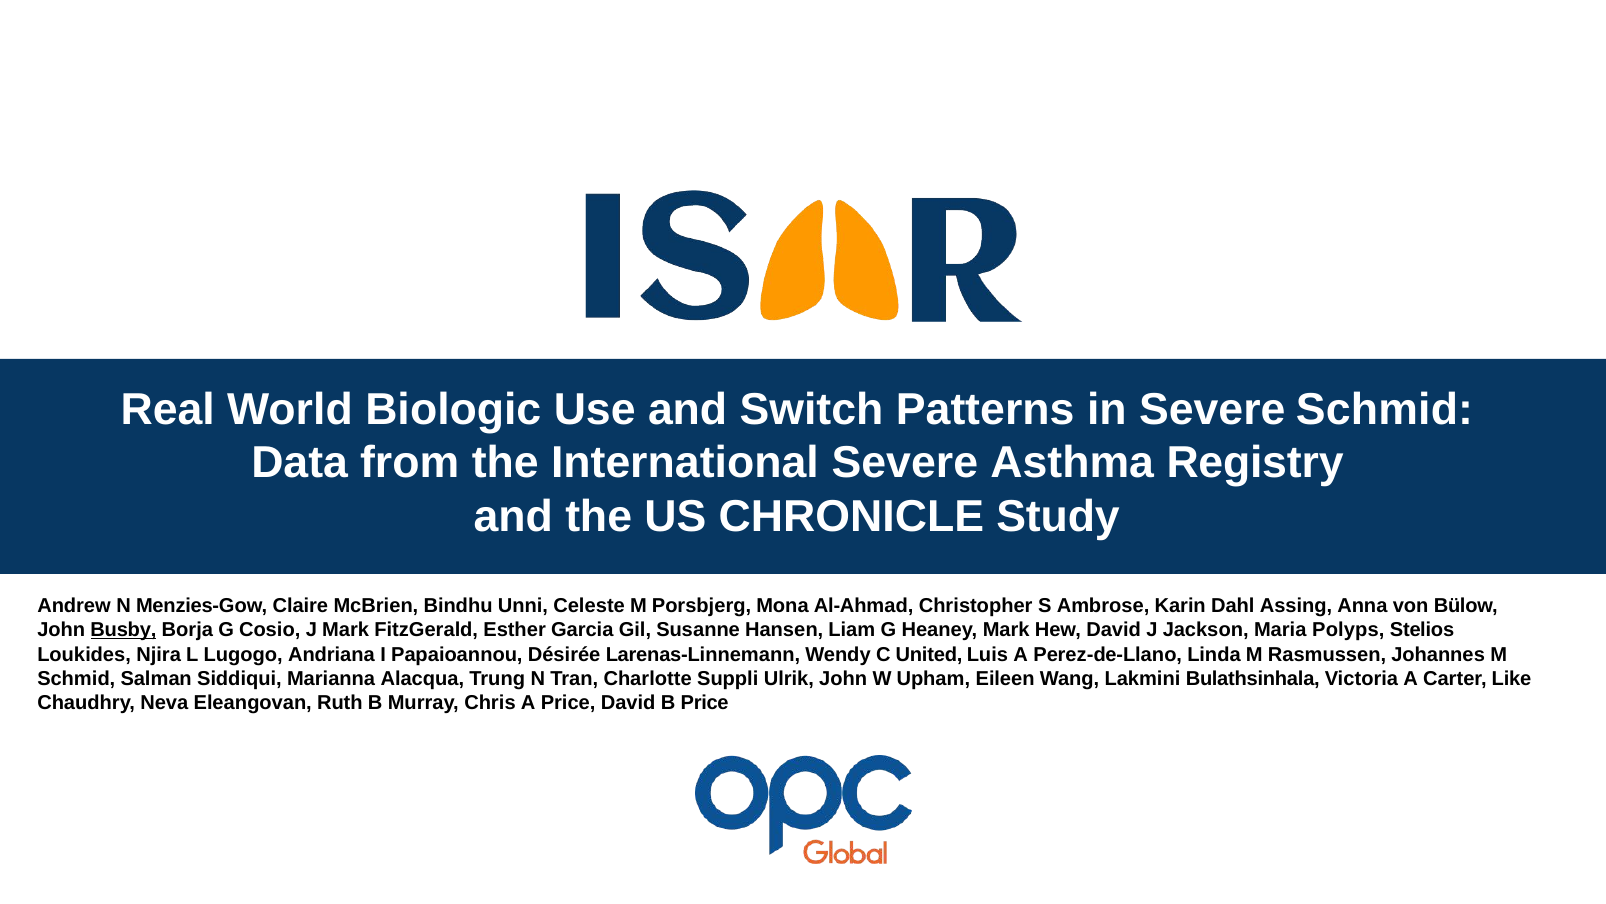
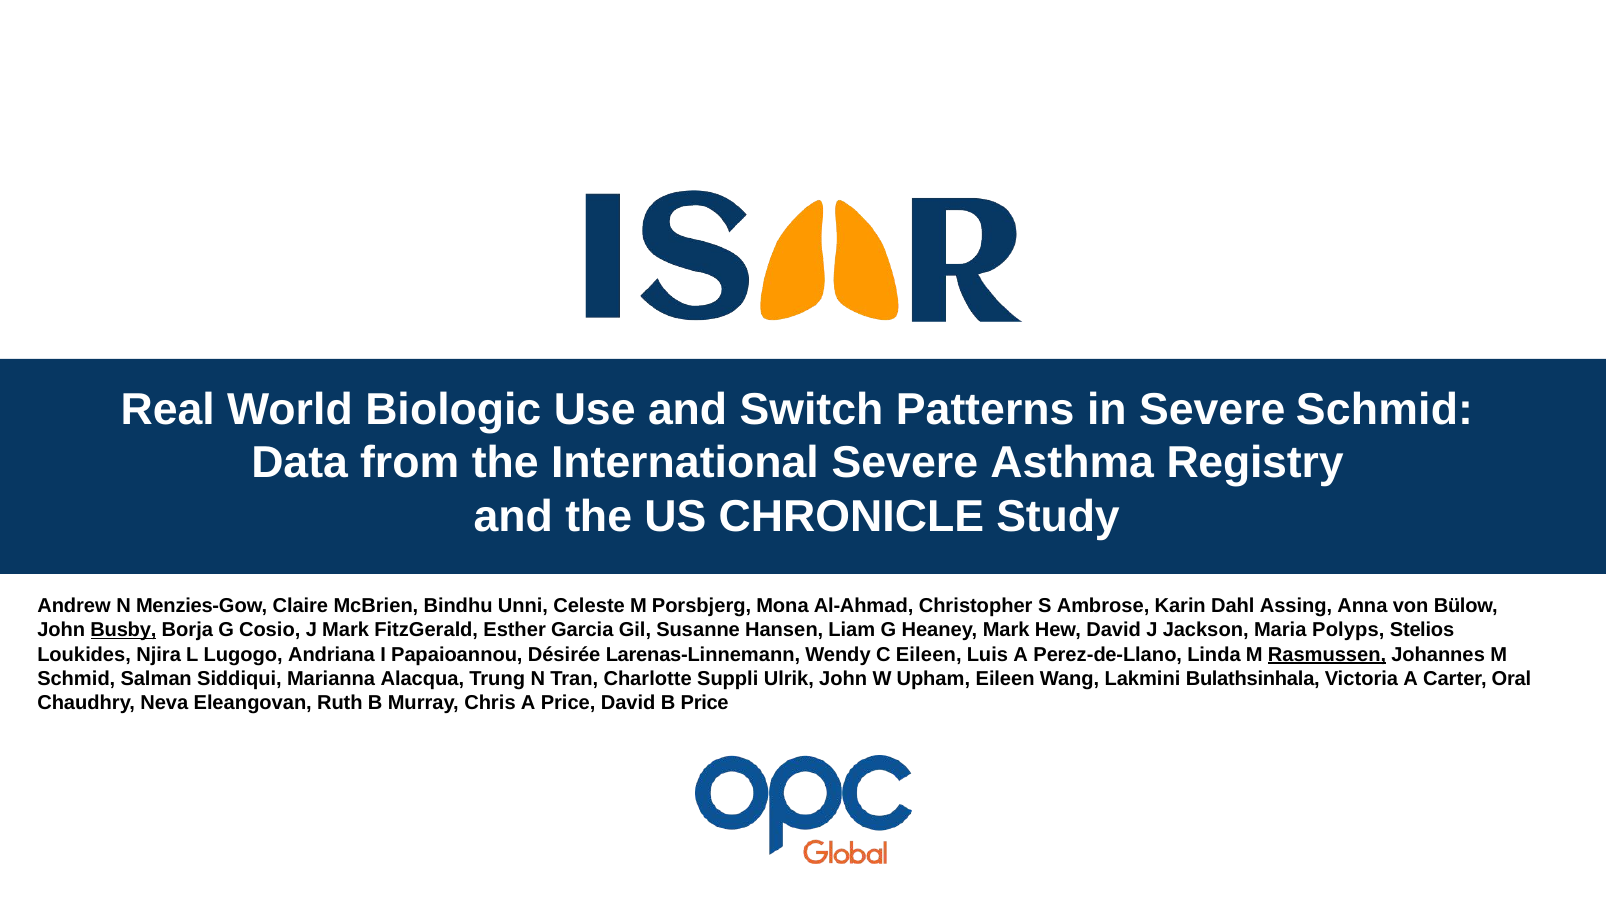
C United: United -> Eileen (929, 654)
Rasmussen underline: none -> present (1327, 654)
Like: Like -> Oral (1511, 678)
